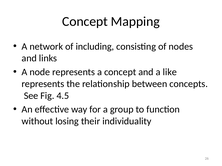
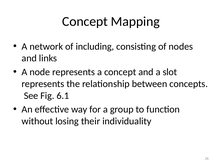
like: like -> slot (170, 72)
4.5: 4.5 -> 6.1 (63, 96)
